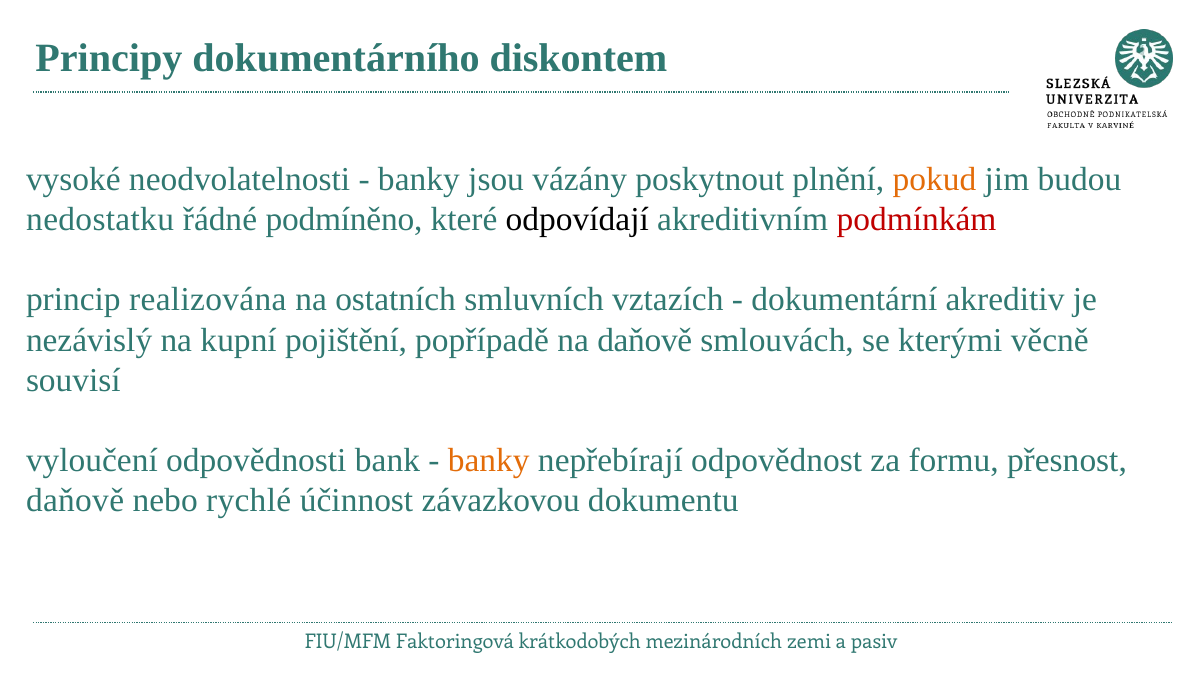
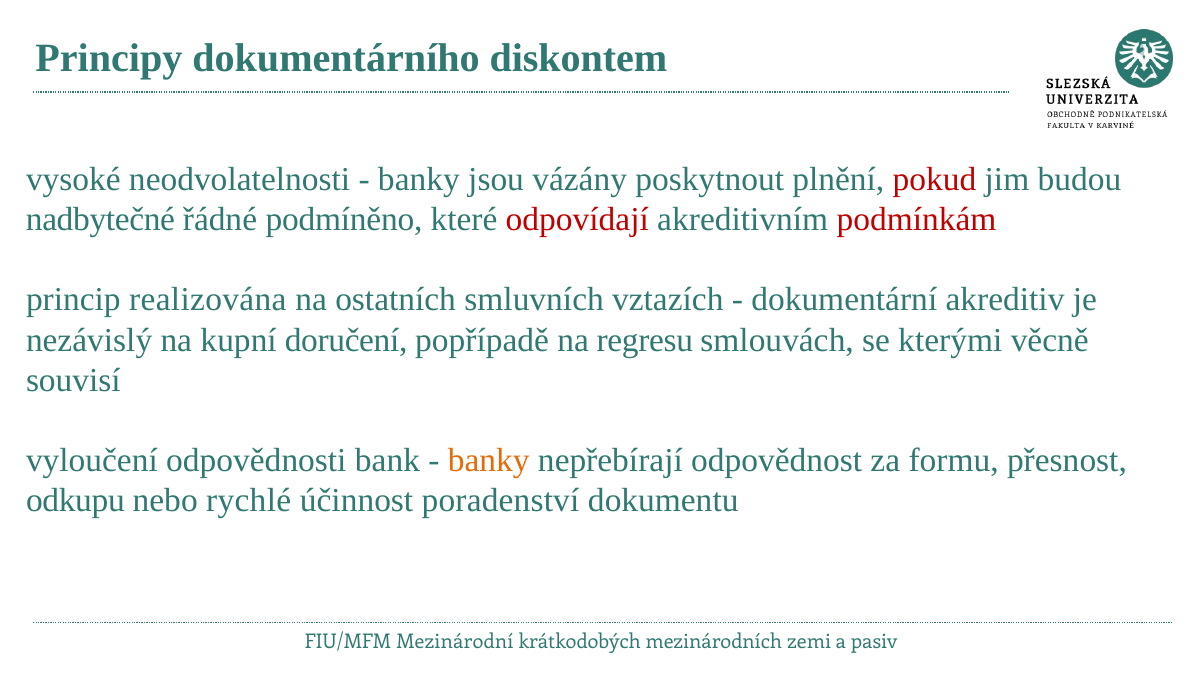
pokud colour: orange -> red (935, 179)
nedostatku: nedostatku -> nadbytečné (100, 220)
odpovídají colour: black -> red (577, 220)
pojištění: pojištění -> doručení (346, 340)
na daňově: daňově -> regresu (645, 340)
daňově: daňově -> odkupu (75, 500)
závazkovou: závazkovou -> poradenství (501, 500)
Faktoringová: Faktoringová -> Mezinárodní (455, 642)
